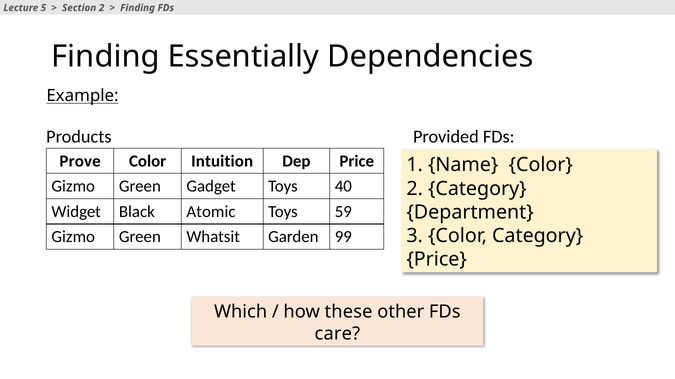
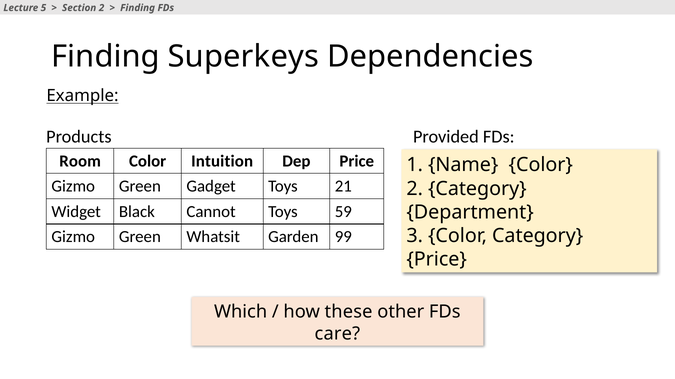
Essentially: Essentially -> Superkeys (243, 57)
Prove: Prove -> Room (80, 161)
40: 40 -> 21 (343, 187)
Atomic: Atomic -> Cannot (211, 212)
